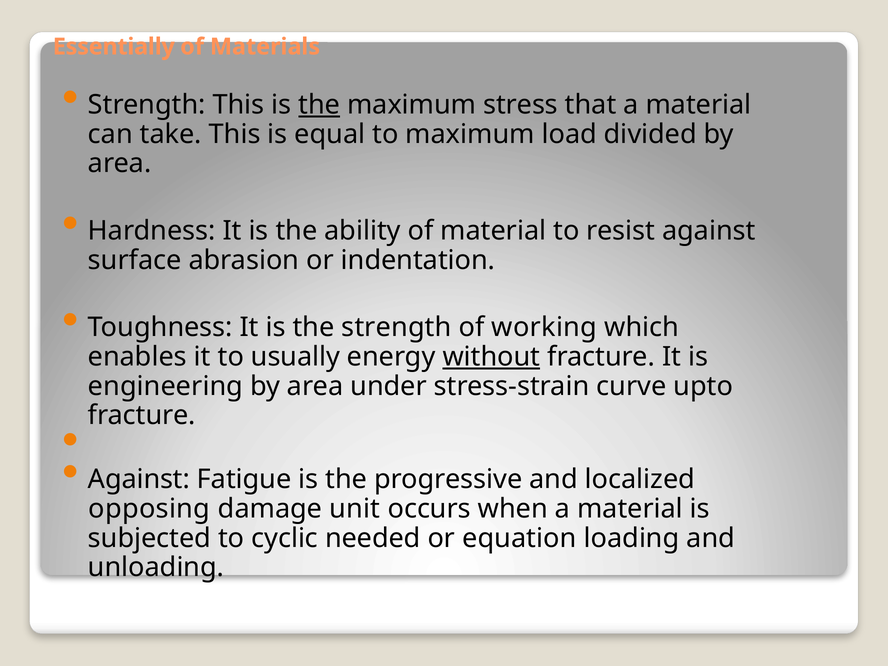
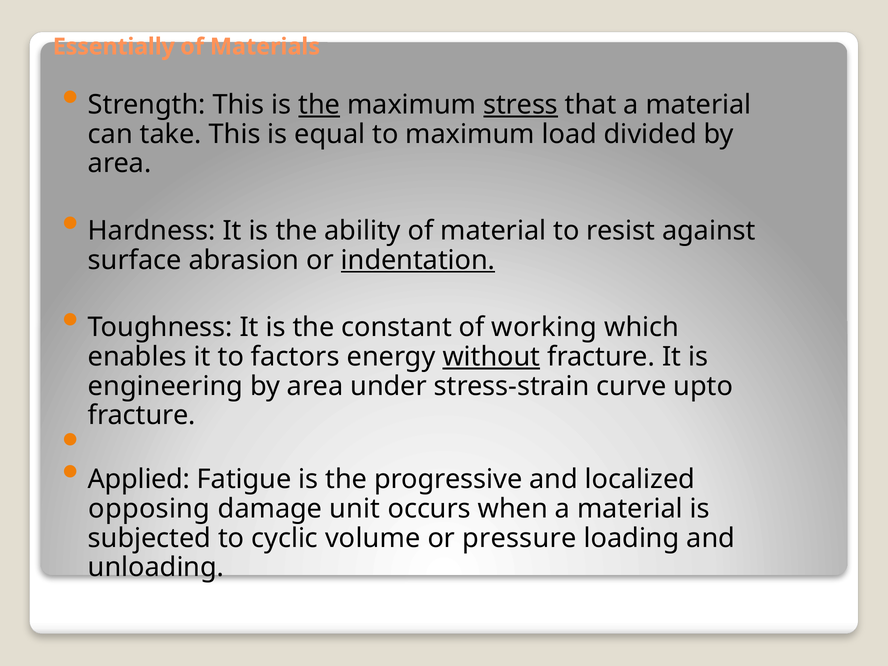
stress underline: none -> present (521, 105)
indentation underline: none -> present (418, 260)
the strength: strength -> constant (397, 328)
usually: usually -> factors (295, 357)
Against: Against -> Applied (139, 480)
needed: needed -> volume (373, 538)
equation: equation -> pressure (519, 538)
